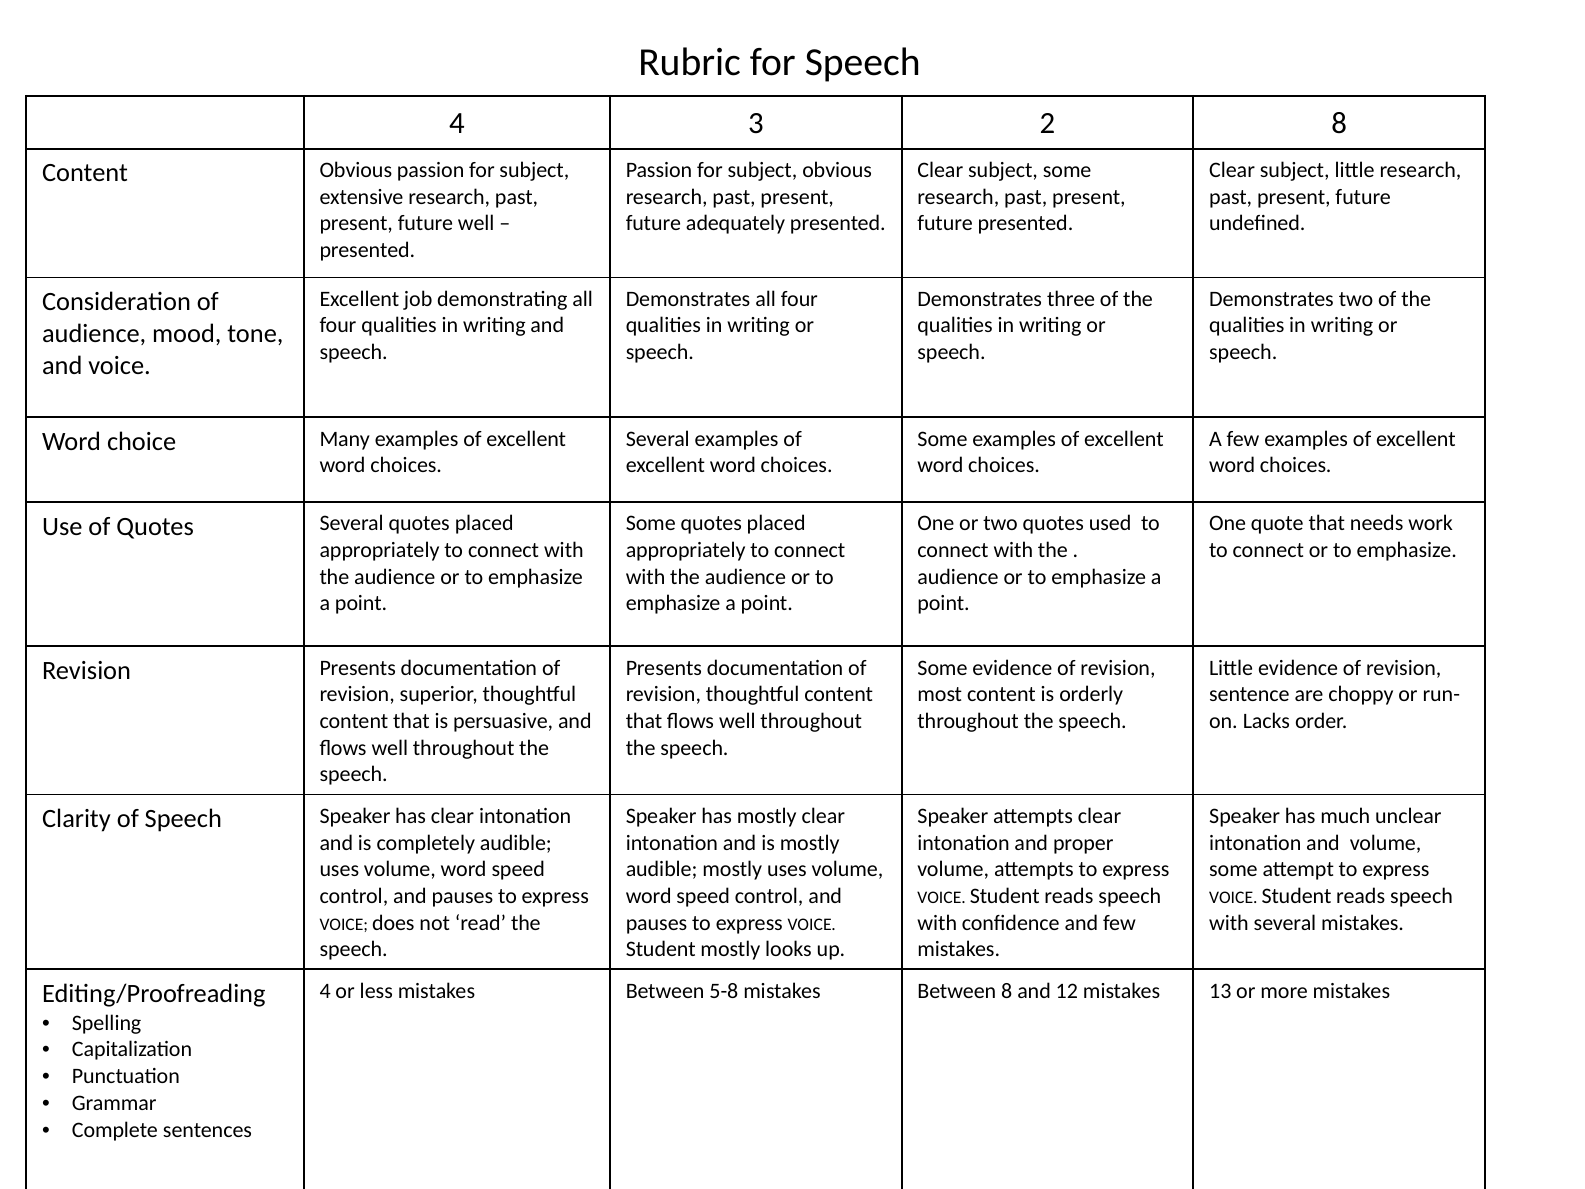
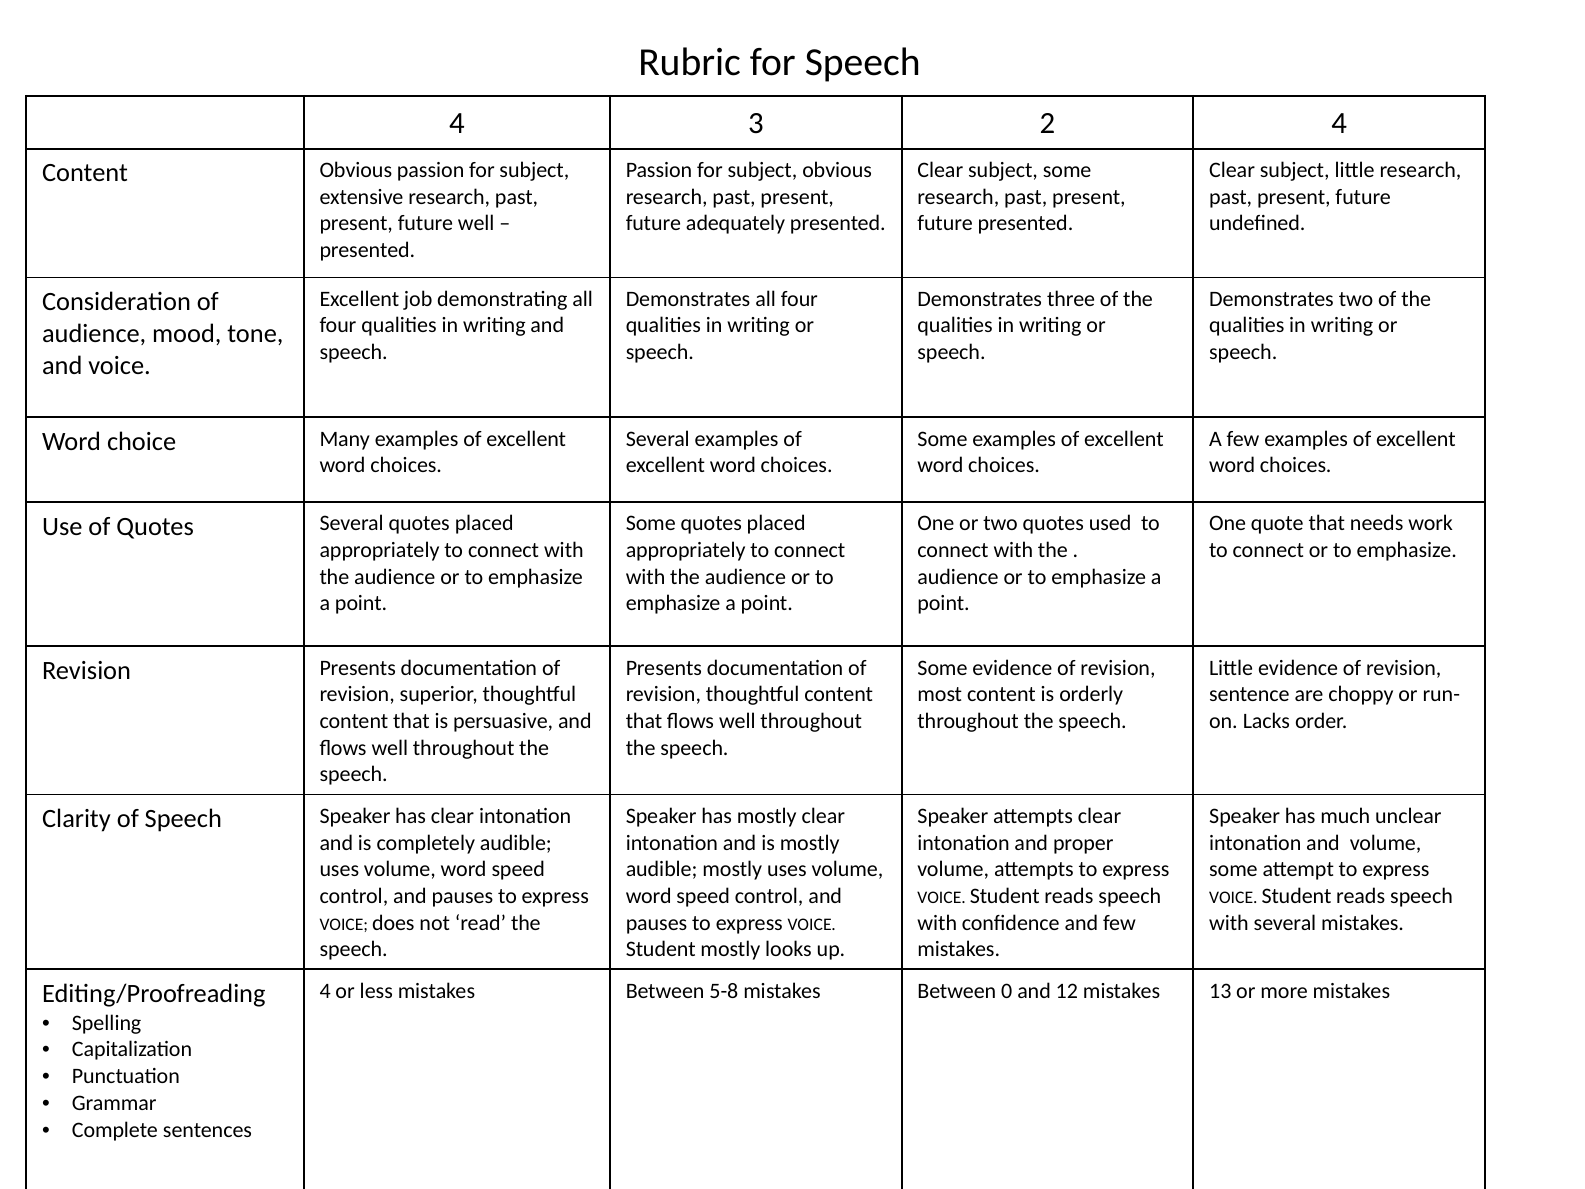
2 8: 8 -> 4 (1339, 123)
Between 8: 8 -> 0 (1007, 991)
